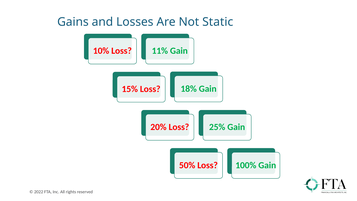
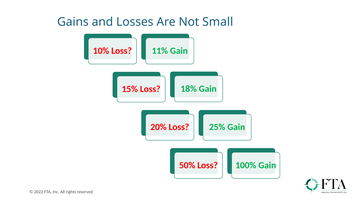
Static: Static -> Small (218, 22)
